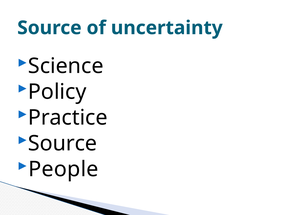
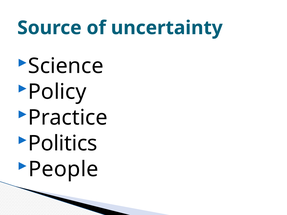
Source: Source -> Politics (63, 144)
